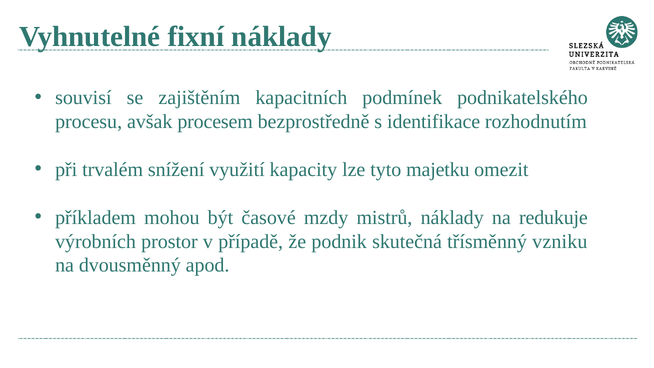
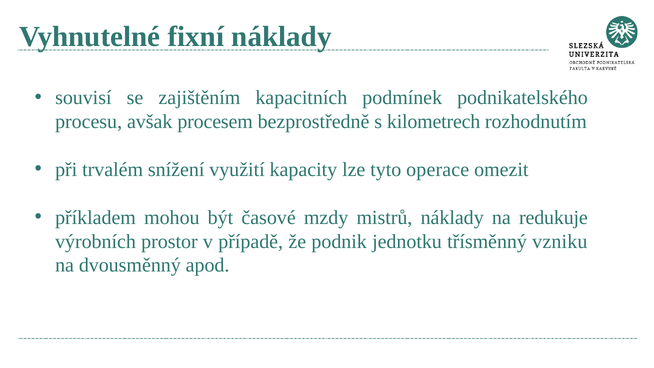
identifikace: identifikace -> kilometrech (434, 121)
majetku: majetku -> operace (438, 169)
skutečná: skutečná -> jednotku (407, 241)
